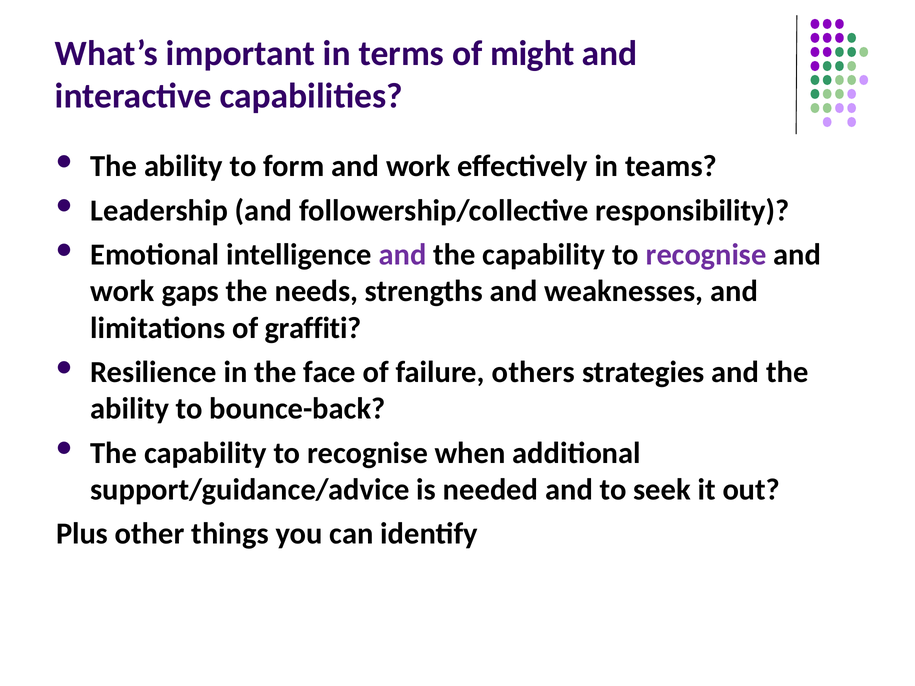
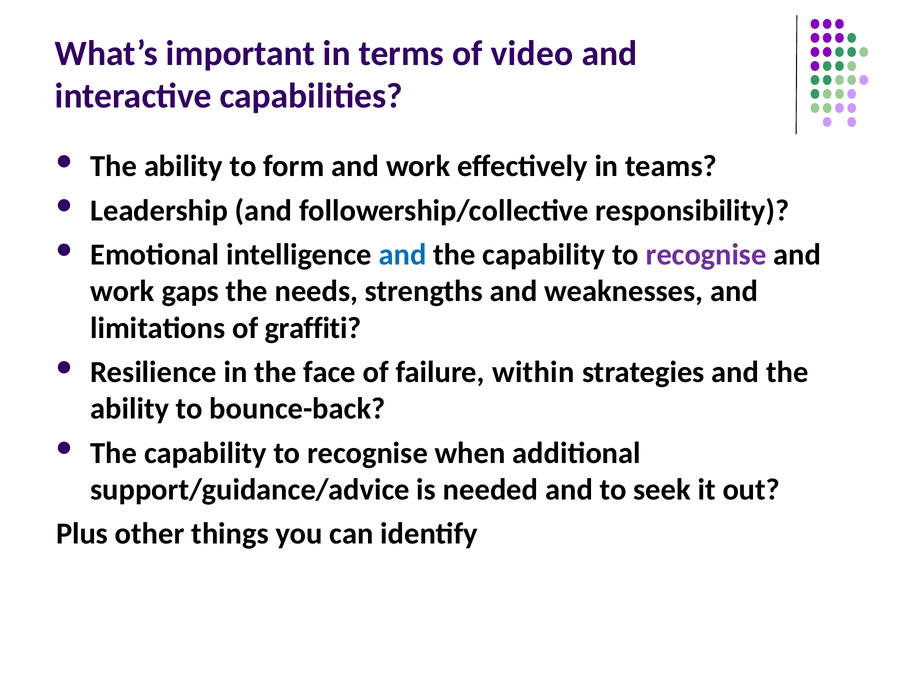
might: might -> video (532, 54)
and colour: purple -> blue (403, 255)
others: others -> within (533, 372)
